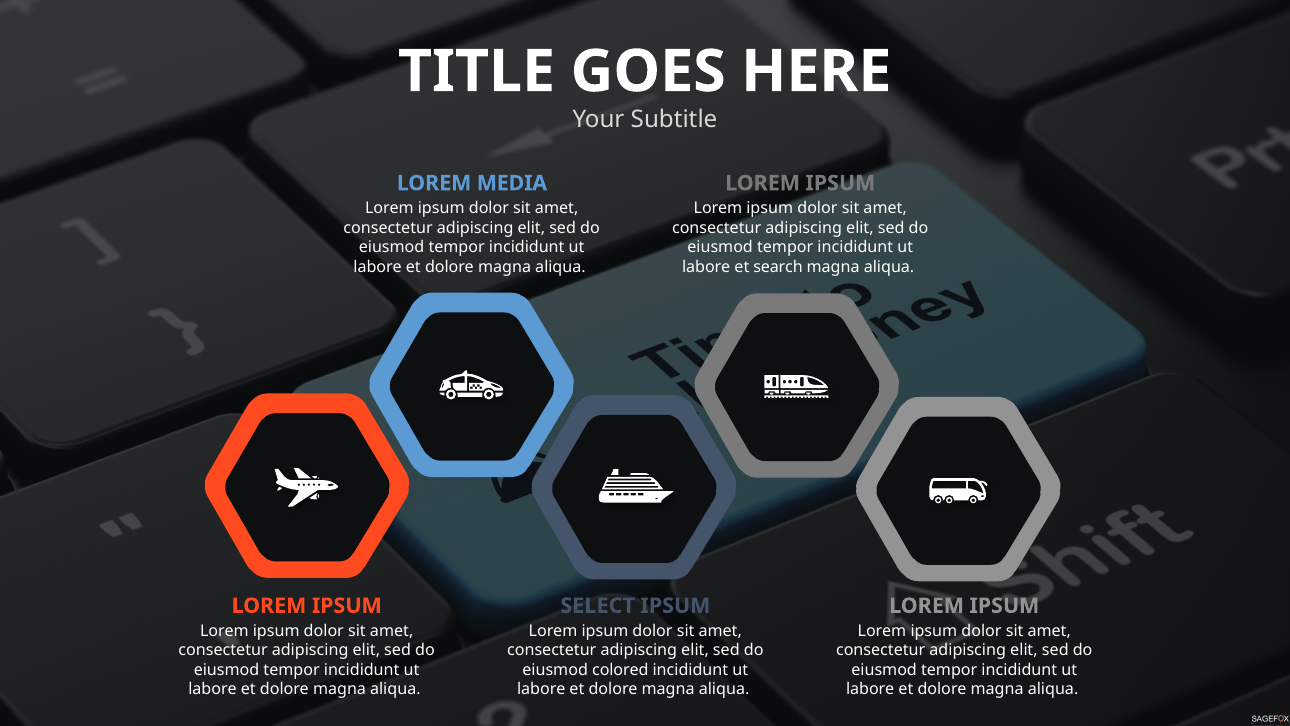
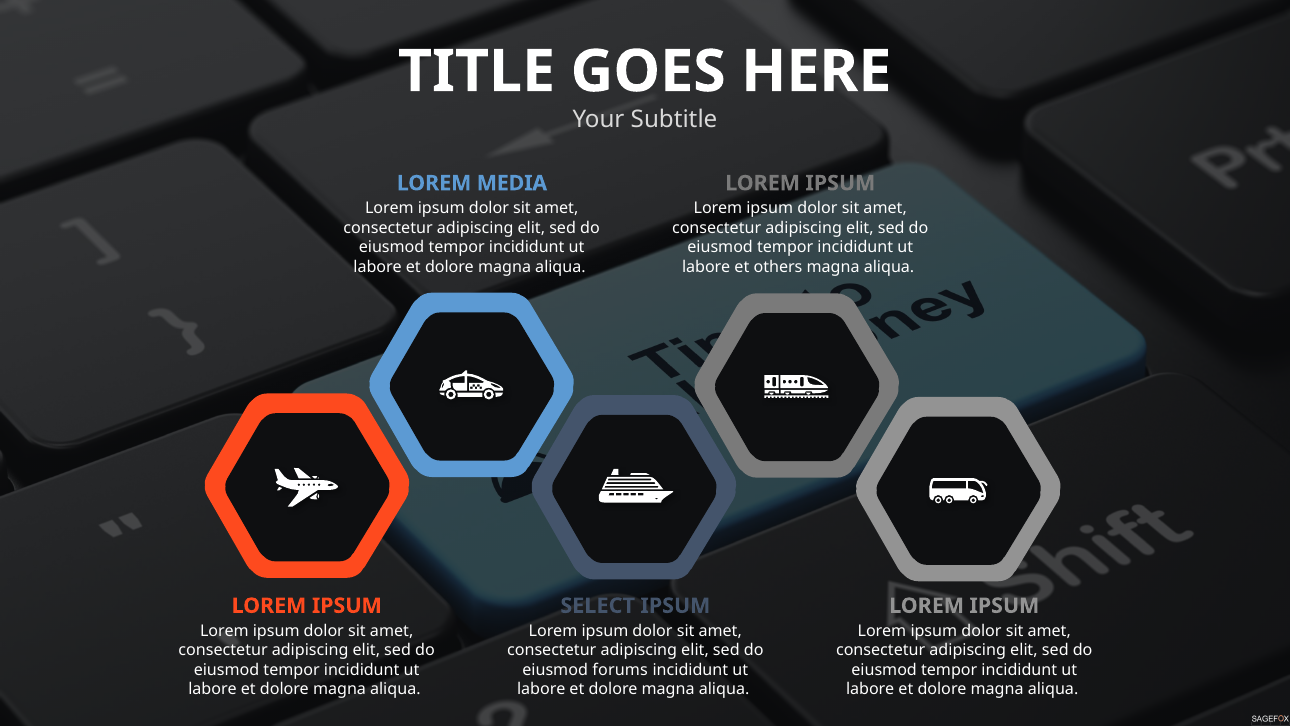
search: search -> others (778, 267)
colored: colored -> forums (620, 670)
